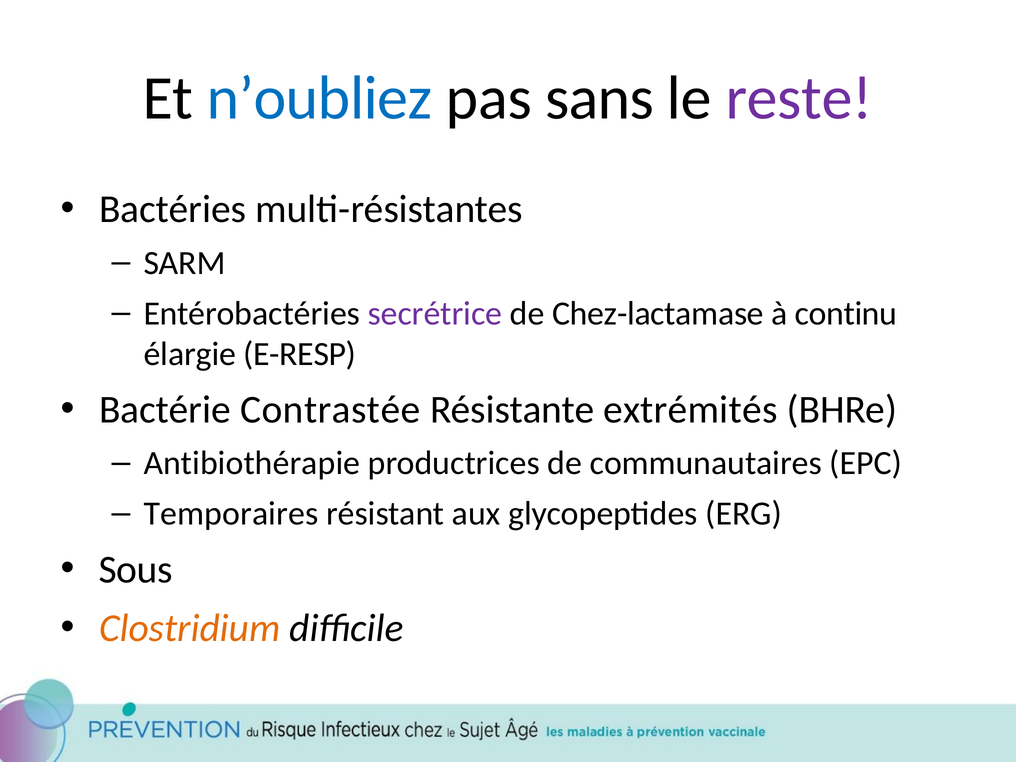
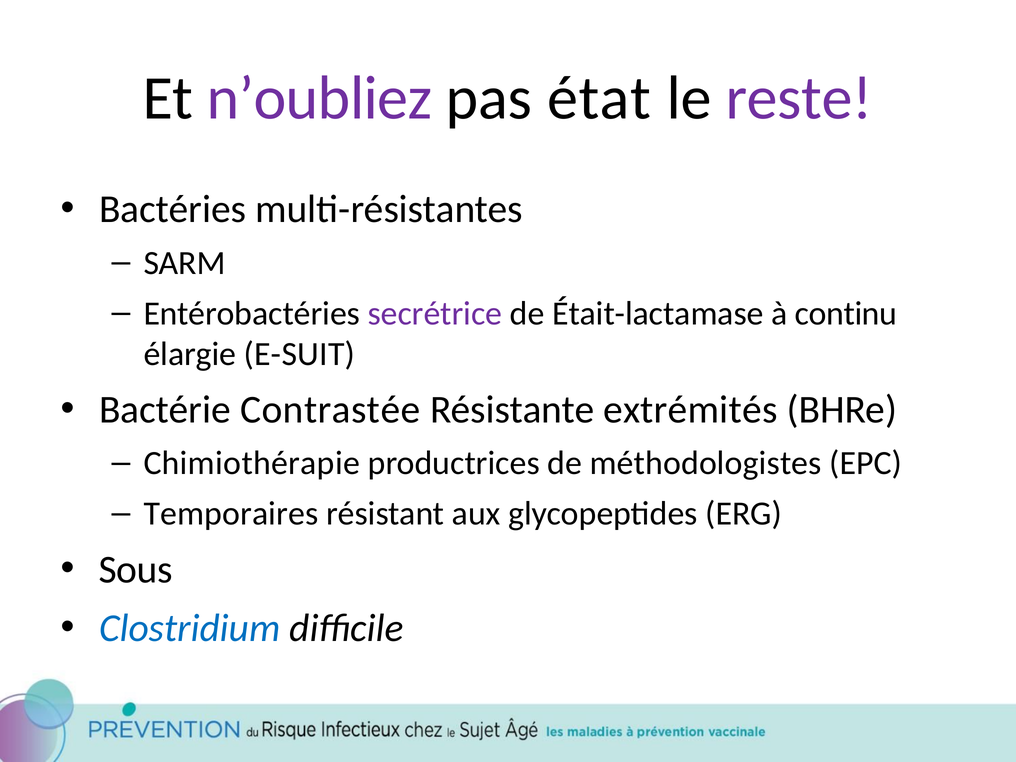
n’oubliez colour: blue -> purple (320, 98)
sans: sans -> état (599, 98)
Chez-lactamase: Chez-lactamase -> Était-lactamase (658, 313)
E-RESP: E-RESP -> E-SUIT (299, 354)
Antibiothérapie: Antibiothérapie -> Chimiothérapie (252, 463)
communautaires: communautaires -> méthodologistes (706, 463)
Clostridium colour: orange -> blue (190, 628)
